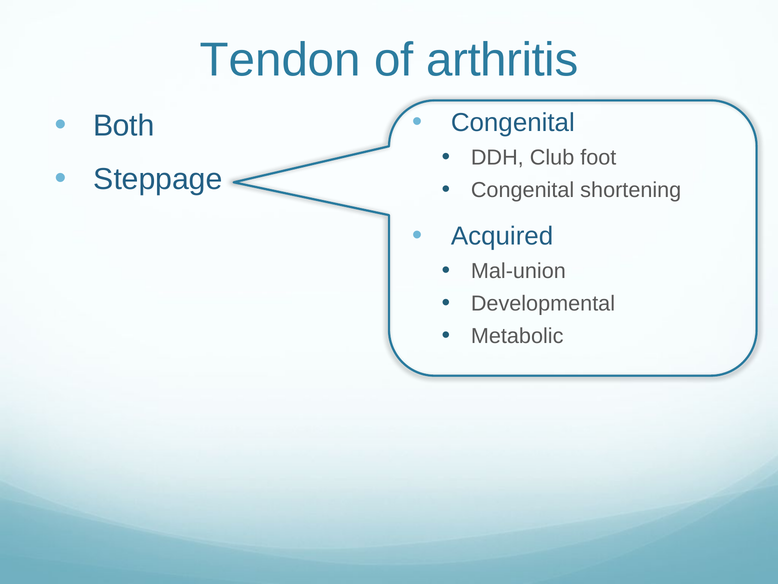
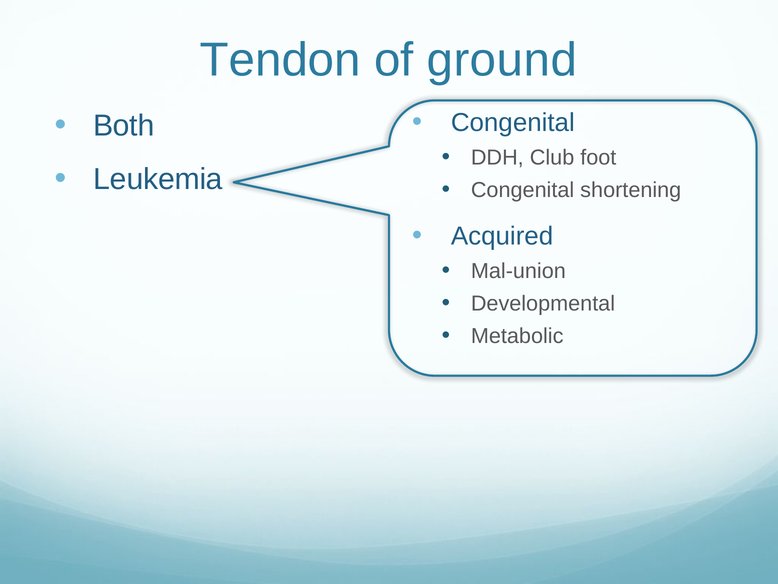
arthritis: arthritis -> ground (502, 60)
Steppage: Steppage -> Leukemia (158, 179)
